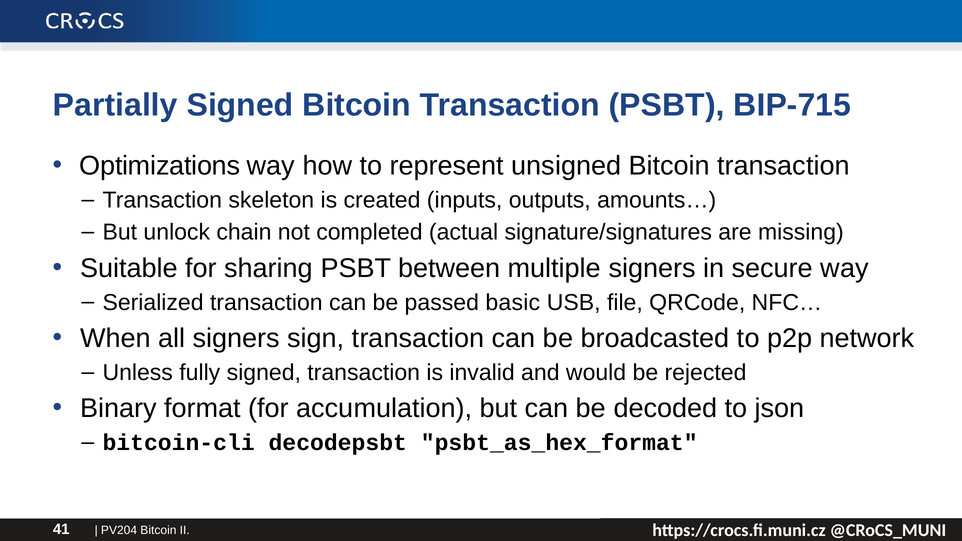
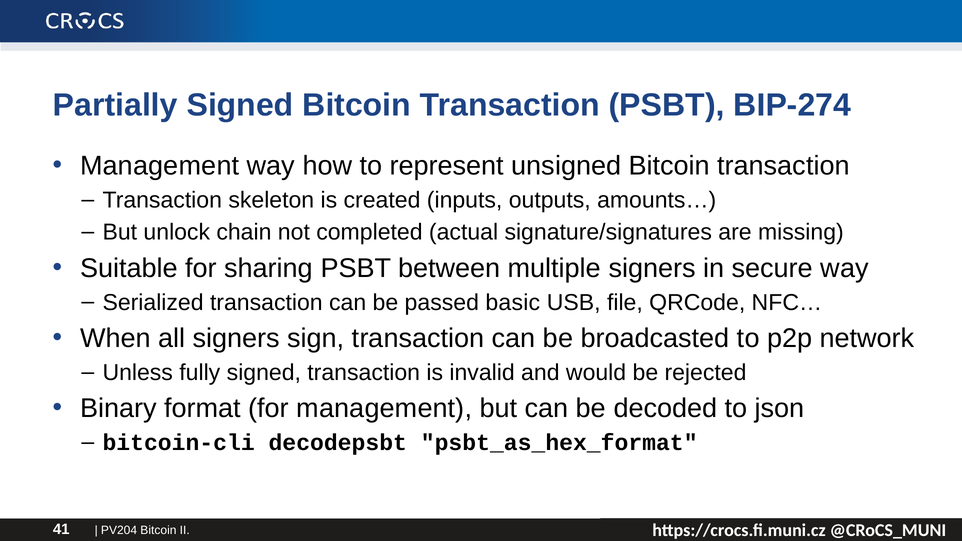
BIP-715: BIP-715 -> BIP-274 (792, 105)
Optimizations: Optimizations -> Management (160, 166)
for accumulation: accumulation -> management (384, 409)
